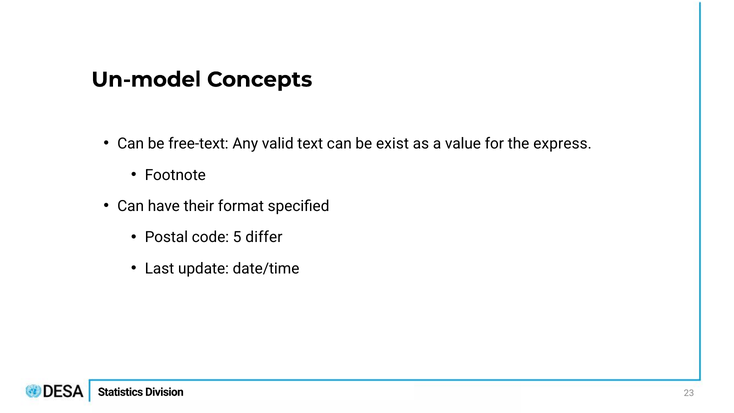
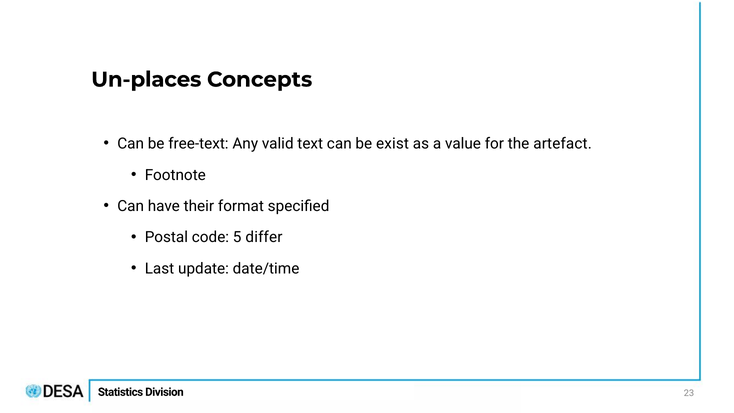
Un-model: Un-model -> Un-places (146, 80)
express: express -> artefact (563, 144)
